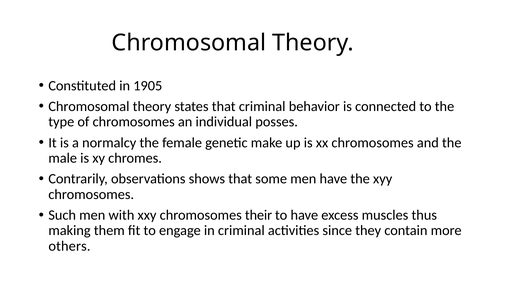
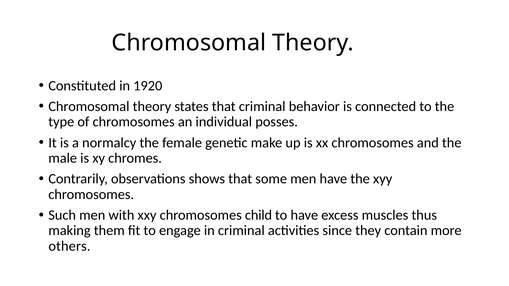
1905: 1905 -> 1920 (148, 86)
their: their -> child (259, 215)
